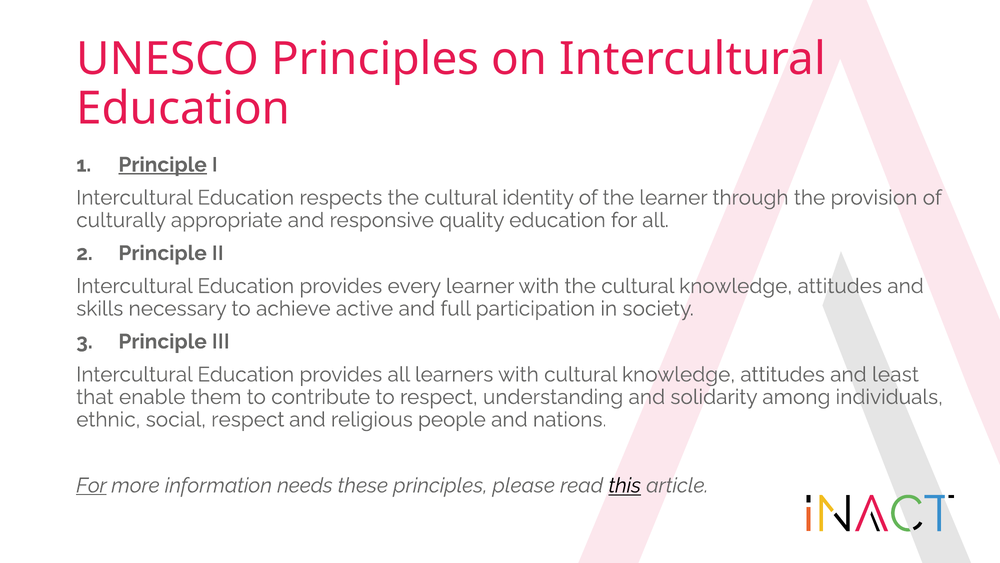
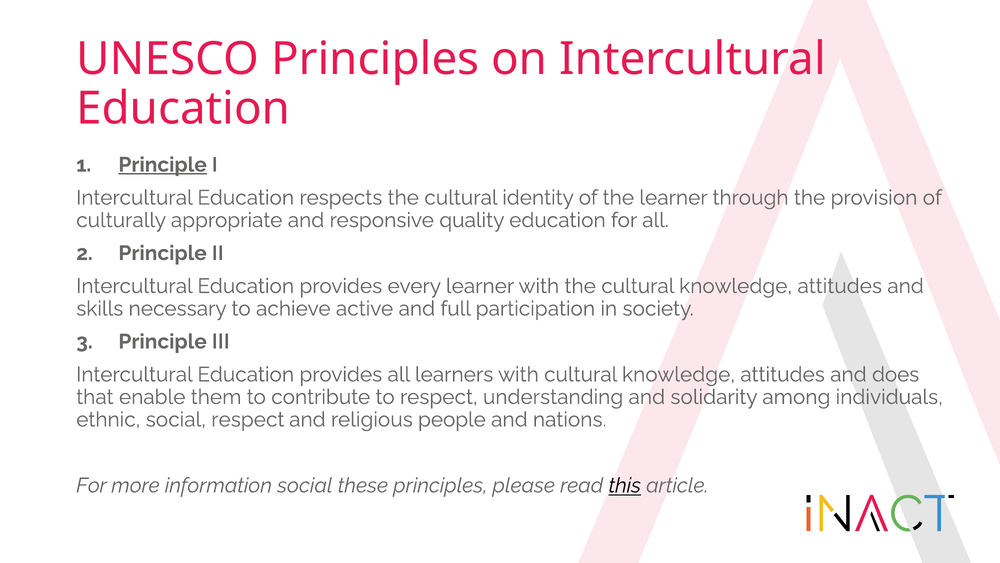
least: least -> does (896, 374)
For underline: present -> none (91, 485)
information needs: needs -> social (305, 485)
